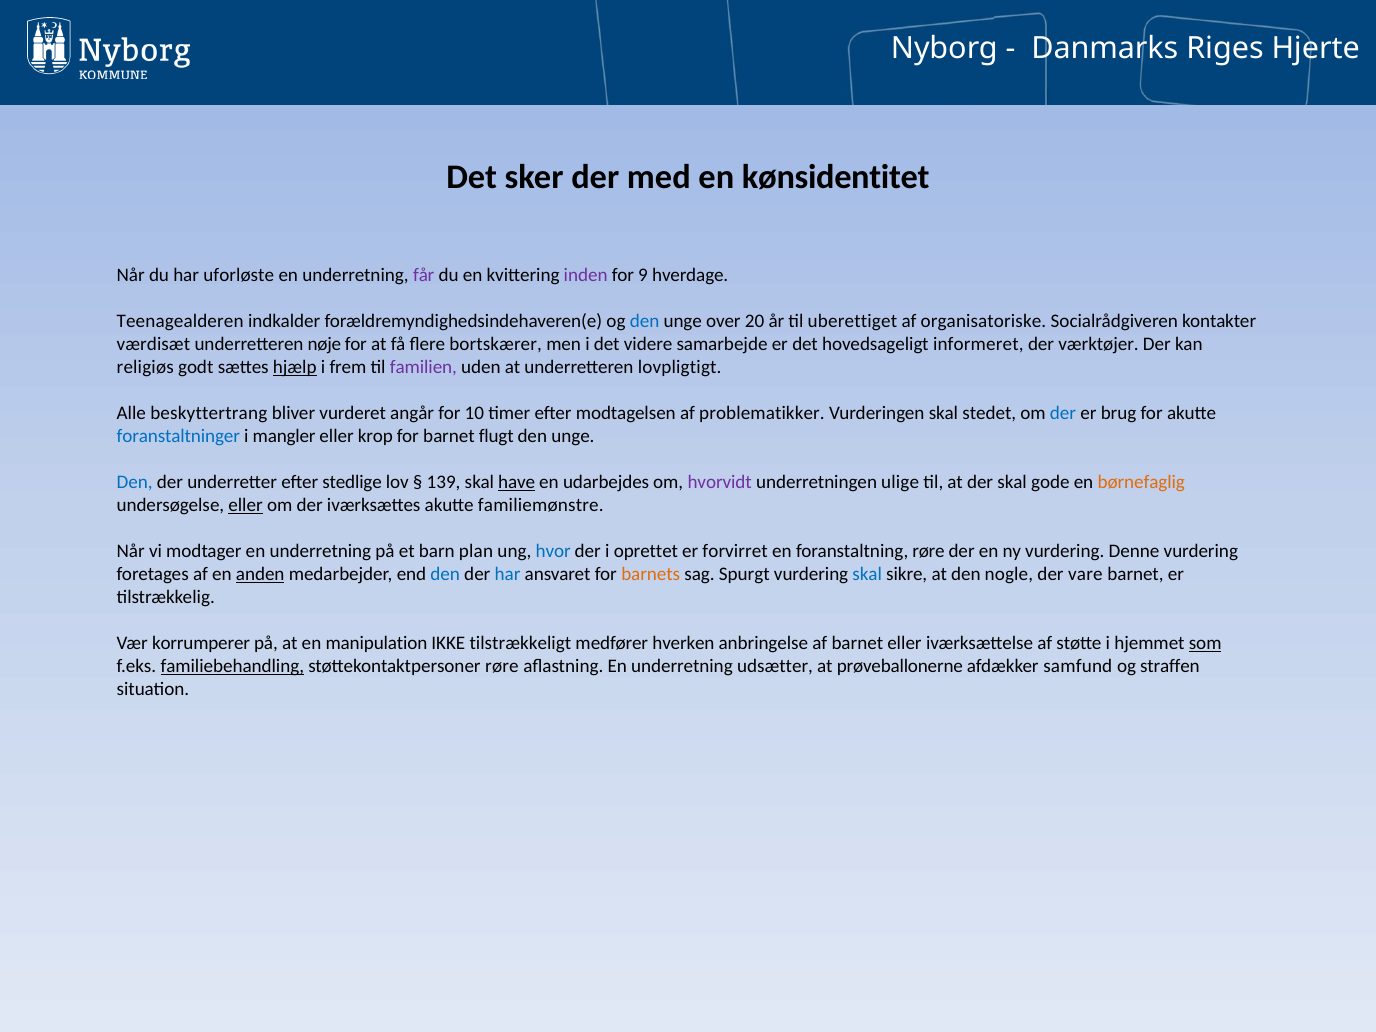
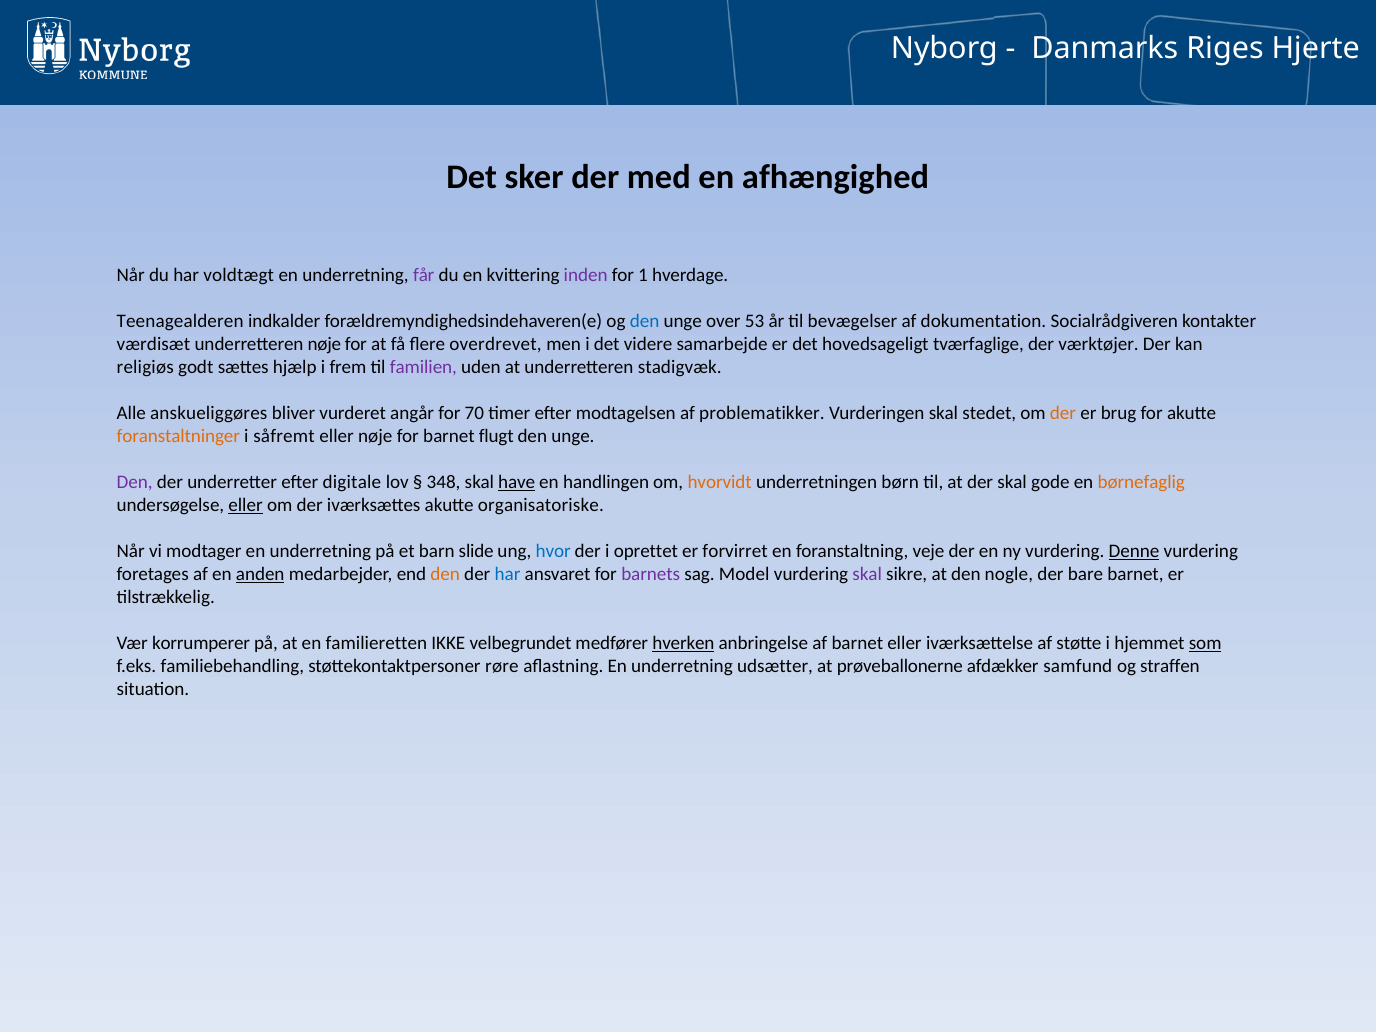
kønsidentitet: kønsidentitet -> afhængighed (836, 177)
uforløste: uforløste -> voldtægt (239, 275)
9: 9 -> 1 (643, 275)
20: 20 -> 53 (755, 321)
uberettiget: uberettiget -> bevægelser (853, 321)
organisatoriske: organisatoriske -> dokumentation (983, 321)
bortskærer: bortskærer -> overdrevet (496, 344)
informeret: informeret -> tværfaglige (978, 344)
hjælp underline: present -> none (295, 367)
lovpligtigt: lovpligtigt -> stadigvæk (680, 367)
beskyttertrang: beskyttertrang -> anskueliggøres (209, 413)
10: 10 -> 70 (474, 413)
der colour: blue -> orange (1063, 413)
foranstaltninger colour: blue -> orange (178, 436)
mangler: mangler -> såfremt (284, 436)
eller krop: krop -> nøje (375, 436)
Den colour: blue -> purple (135, 482)
stedlige: stedlige -> digitale (352, 482)
139: 139 -> 348 (444, 482)
udarbejdes: udarbejdes -> handlingen (606, 482)
hvorvidt colour: purple -> orange (720, 482)
ulige: ulige -> børn (900, 482)
familiemønstre: familiemønstre -> organisatoriske (541, 505)
plan: plan -> slide (476, 551)
foranstaltning røre: røre -> veje (928, 551)
Denne underline: none -> present (1134, 551)
den colour: blue -> orange (445, 574)
barnets colour: orange -> purple (651, 574)
Spurgt: Spurgt -> Model (744, 574)
skal colour: blue -> purple (867, 574)
vare: vare -> bare (1086, 574)
manipulation: manipulation -> familieretten (376, 643)
tilstrækkeligt: tilstrækkeligt -> velbegrundet (520, 643)
hverken underline: none -> present (683, 643)
familiebehandling underline: present -> none (232, 666)
